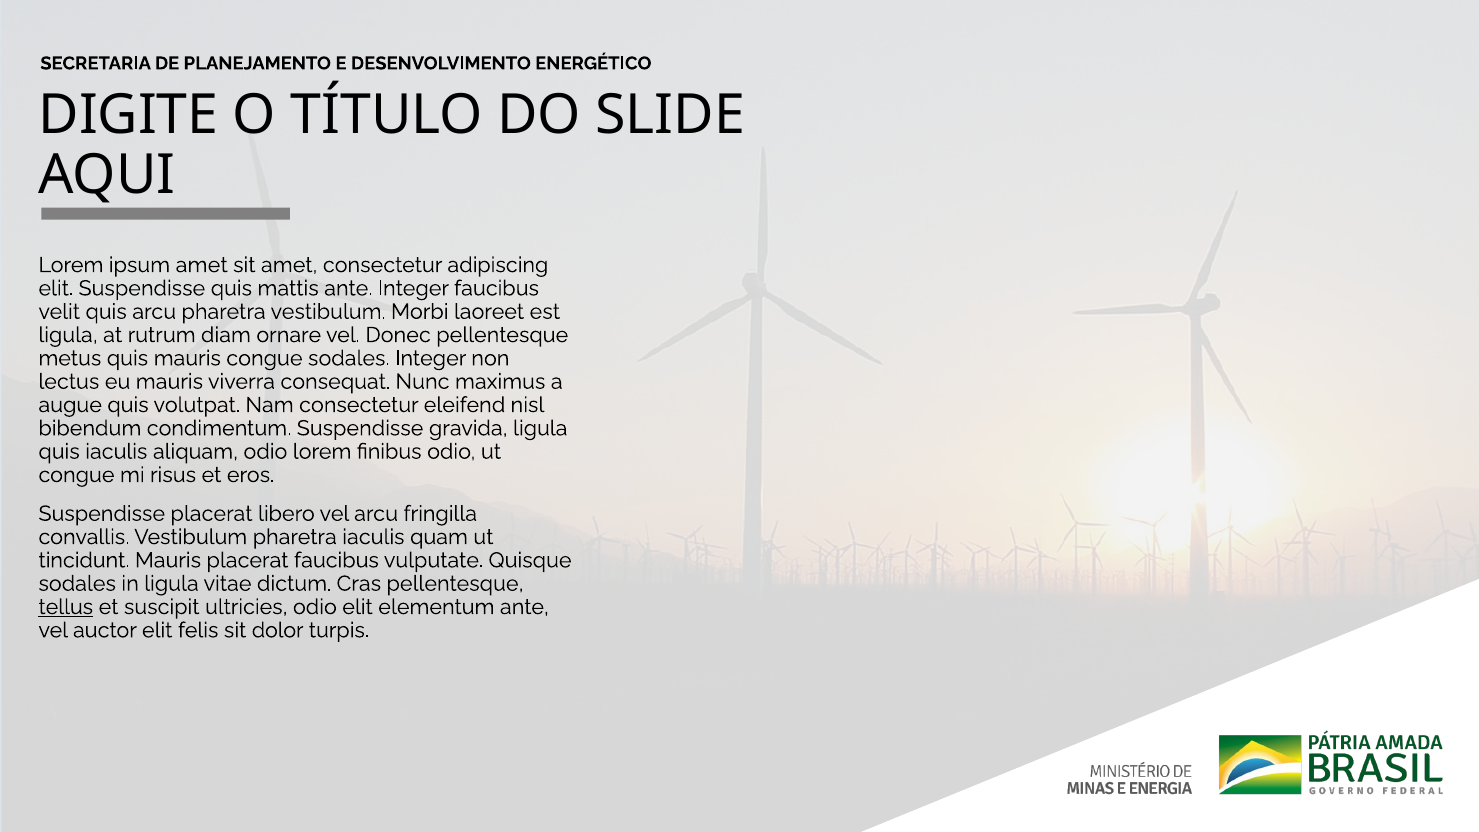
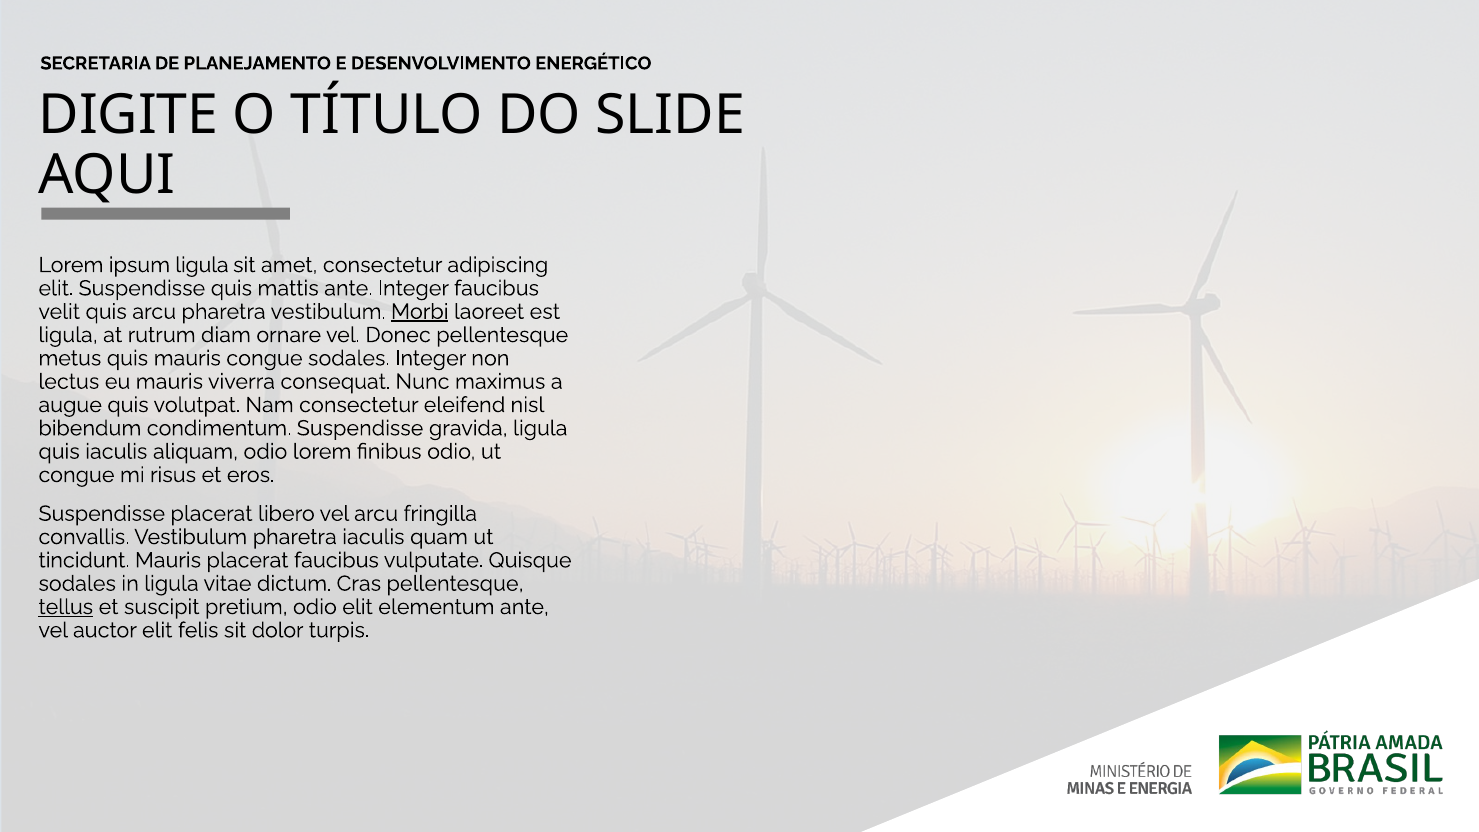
ipsum amet: amet -> ligula (202, 265)
Morbi underline: none -> present (420, 312)
ultricies: ultricies -> pretium (246, 607)
